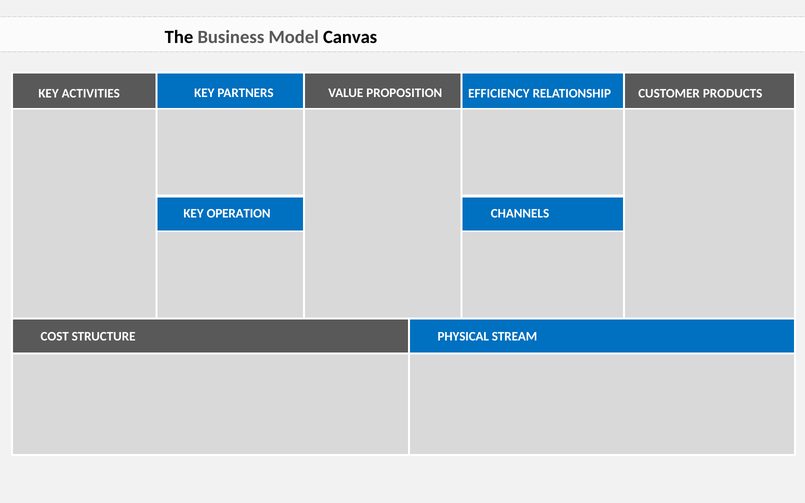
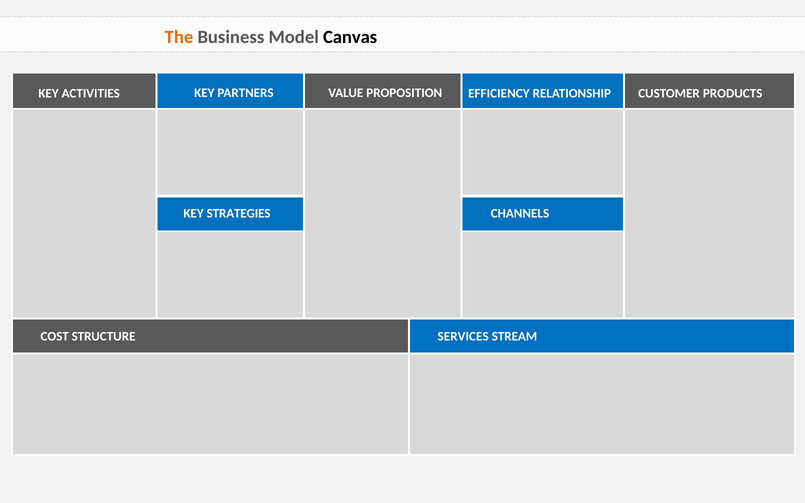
The colour: black -> orange (179, 37)
OPERATION: OPERATION -> STRATEGIES (239, 214)
PHYSICAL: PHYSICAL -> SERVICES (463, 336)
